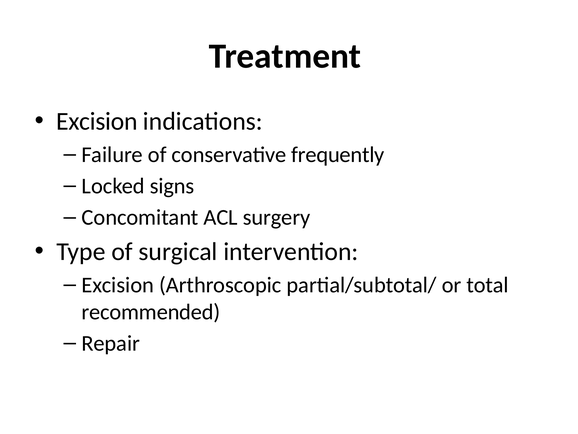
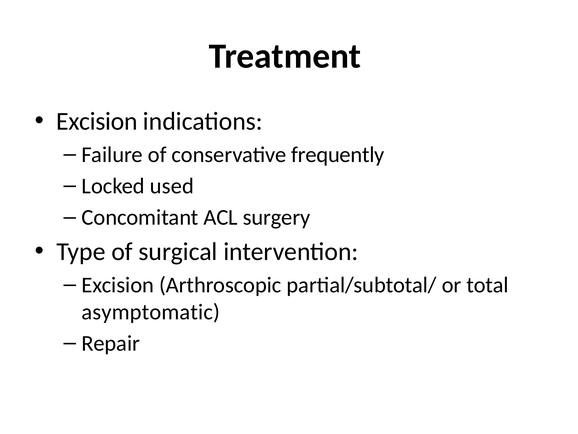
signs: signs -> used (172, 186)
recommended: recommended -> asymptomatic (151, 312)
